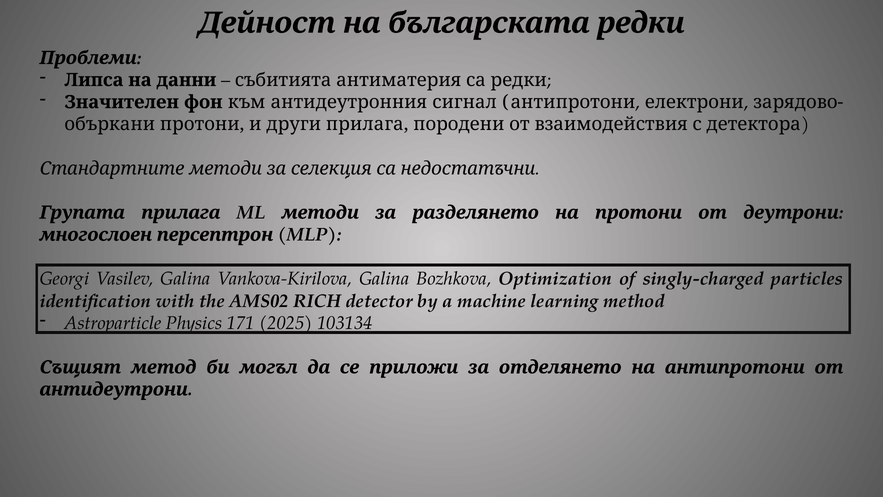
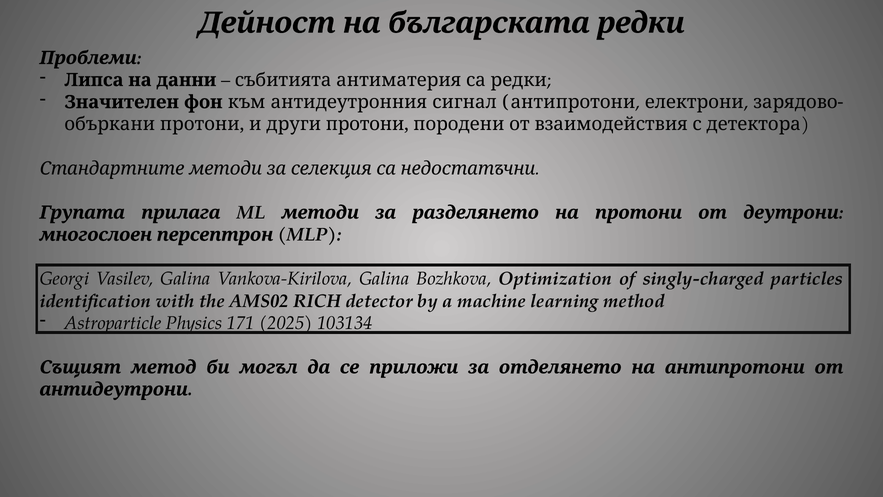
други прилага: прилага -> протони (367, 124)
